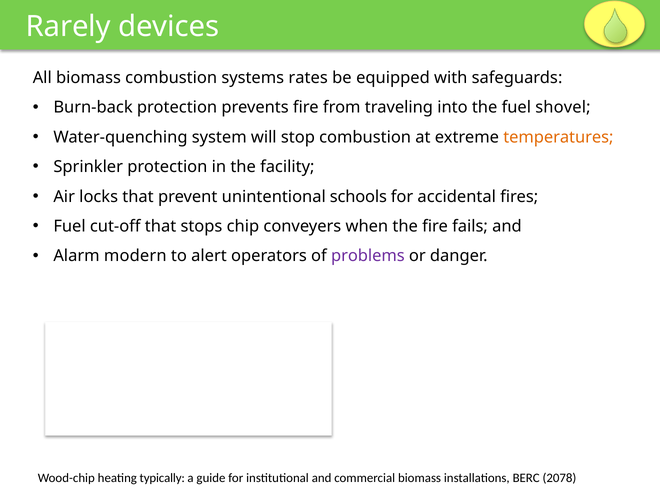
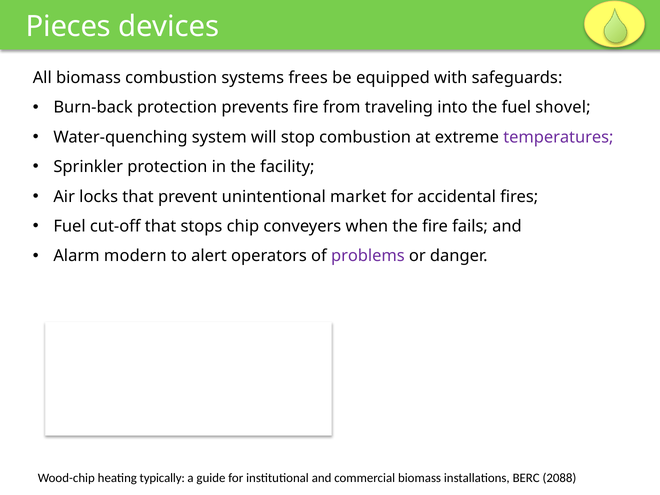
Rarely: Rarely -> Pieces (68, 26)
rates: rates -> frees (308, 78)
temperatures colour: orange -> purple (558, 137)
schools: schools -> market (358, 197)
2078: 2078 -> 2088 (559, 478)
